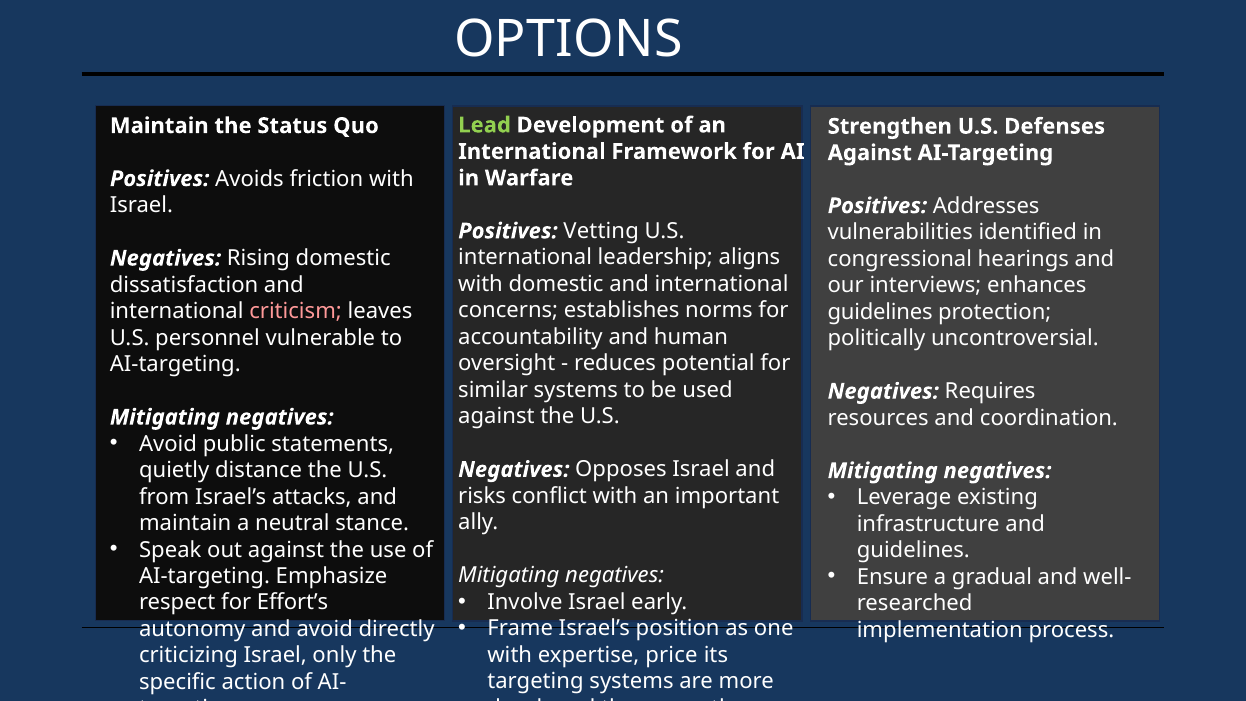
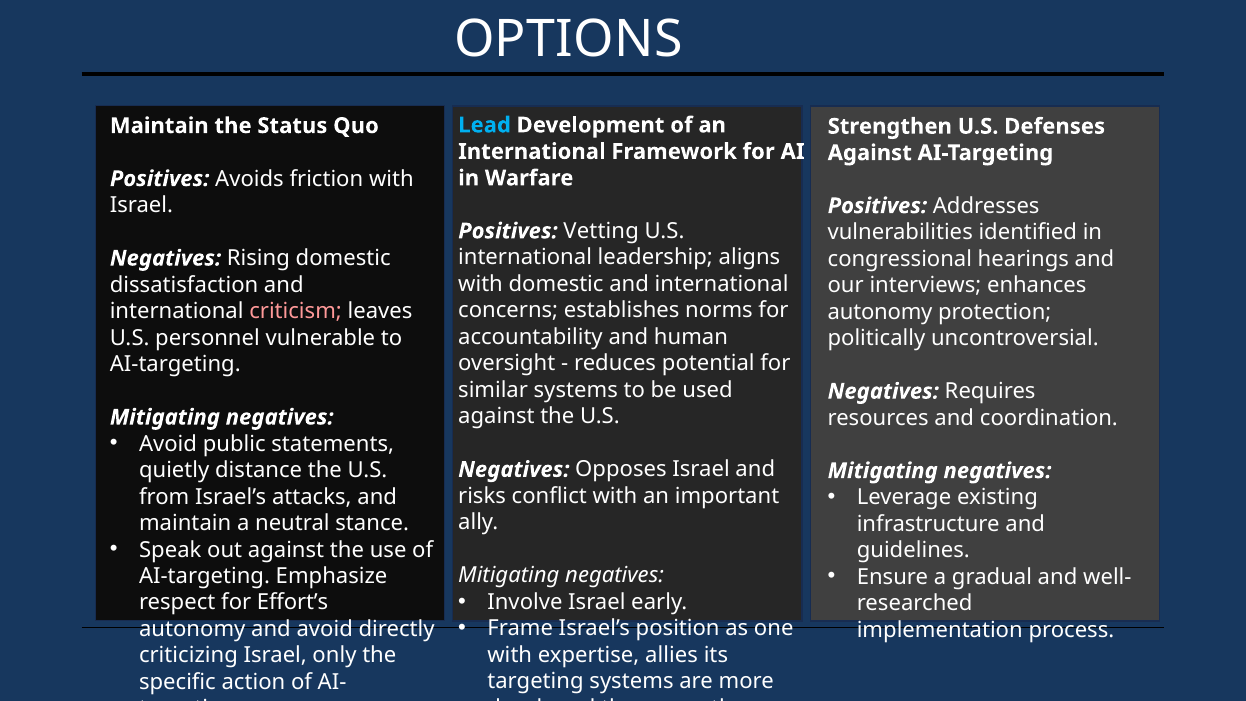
Lead colour: light green -> light blue (485, 125)
guidelines: guidelines -> autonomy (880, 312)
price: price -> allies (672, 655)
